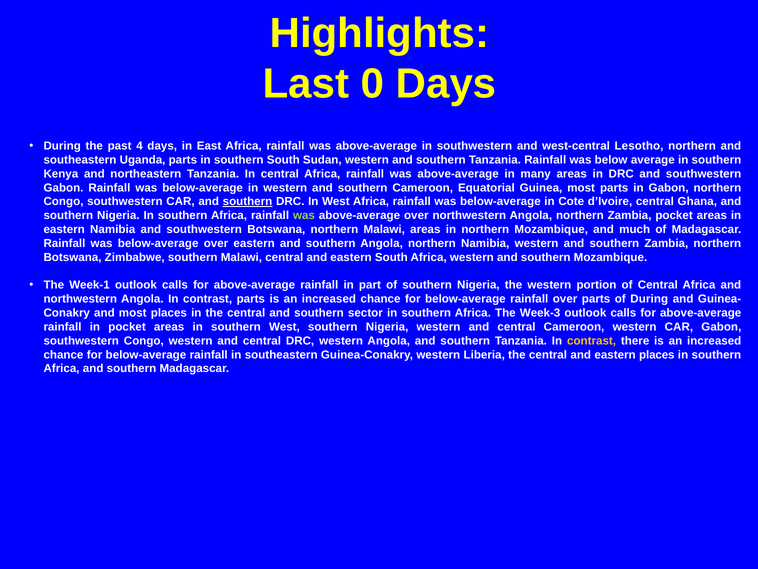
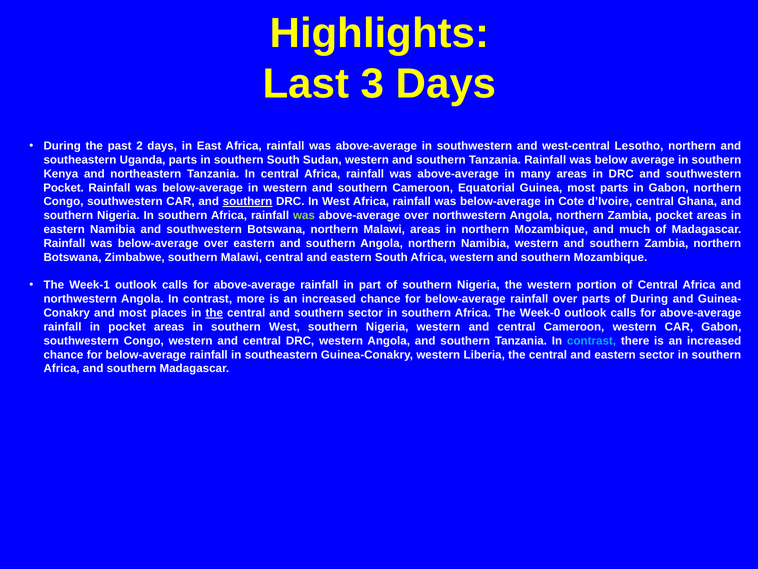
0: 0 -> 3 (372, 84)
4: 4 -> 2 (139, 146)
Gabon: Gabon -> Pocket (64, 188)
contrast parts: parts -> more (251, 299)
the underline: none -> present (214, 313)
Week-3: Week-3 -> Week-0 (540, 313)
contrast colour: yellow -> light blue (592, 341)
eastern places: places -> sector (657, 354)
